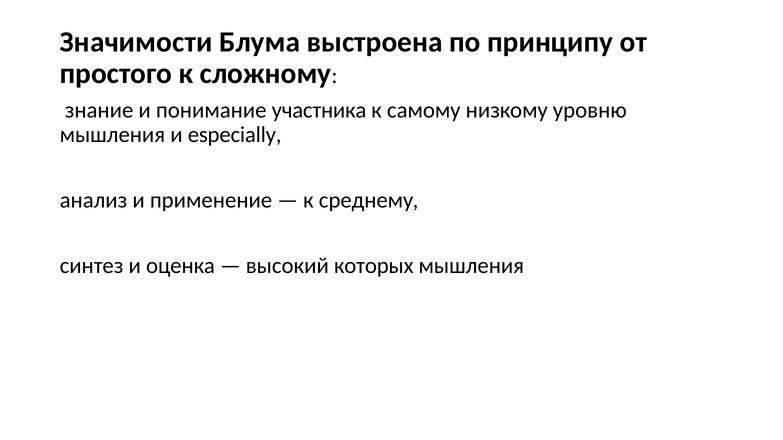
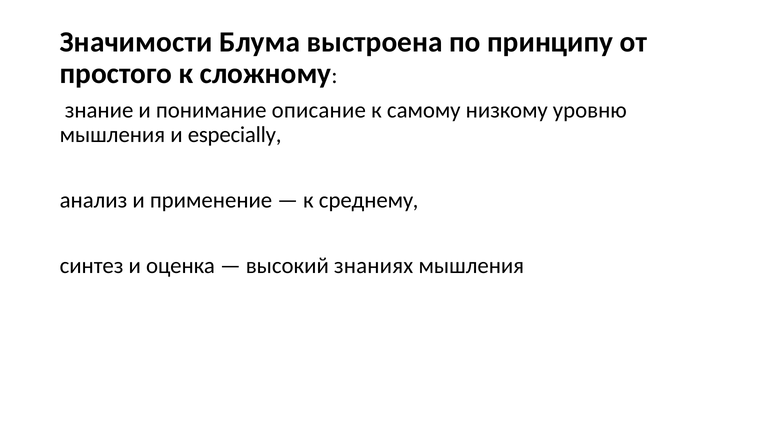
участника: участника -> описание (319, 110)
которых: которых -> знаниях (374, 266)
